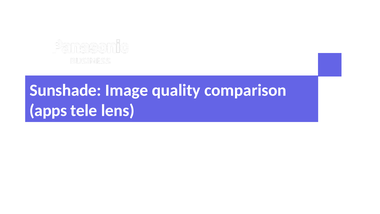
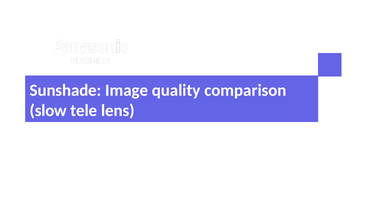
apps: apps -> slow (48, 111)
